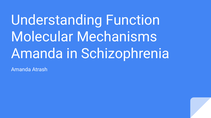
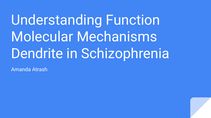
Amanda: Amanda -> Dendrite (37, 54)
